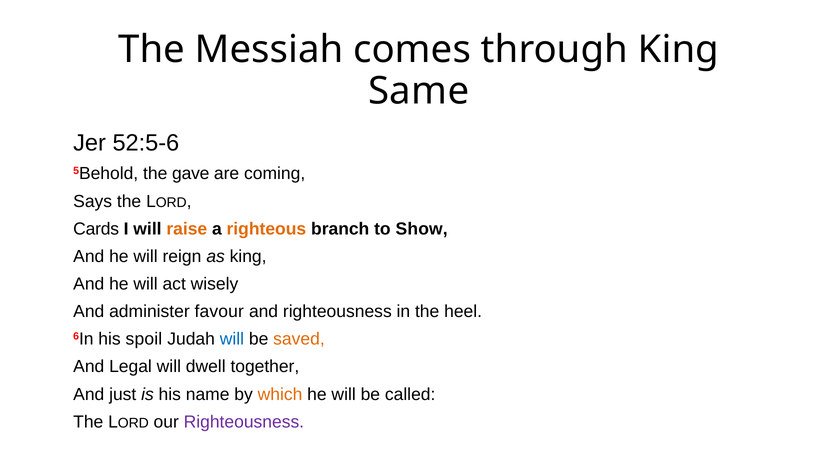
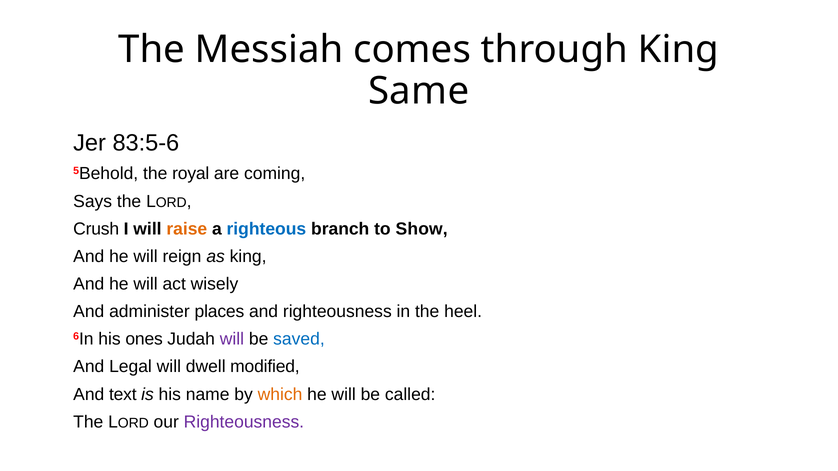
52:5-6: 52:5-6 -> 83:5-6 (146, 143)
gave: gave -> royal (191, 174)
Cards: Cards -> Crush (96, 229)
righteous colour: orange -> blue (266, 229)
favour: favour -> places (219, 312)
spoil: spoil -> ones (144, 339)
will colour: blue -> purple (232, 339)
saved colour: orange -> blue (299, 339)
together: together -> modified (265, 367)
just: just -> text (123, 395)
